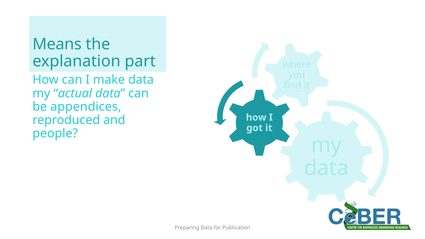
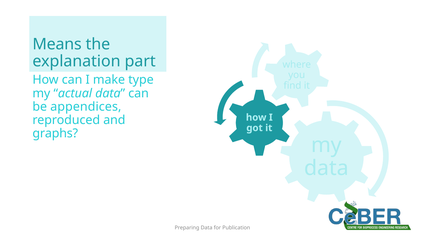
make data: data -> type (141, 80)
people: people -> graphs (55, 133)
